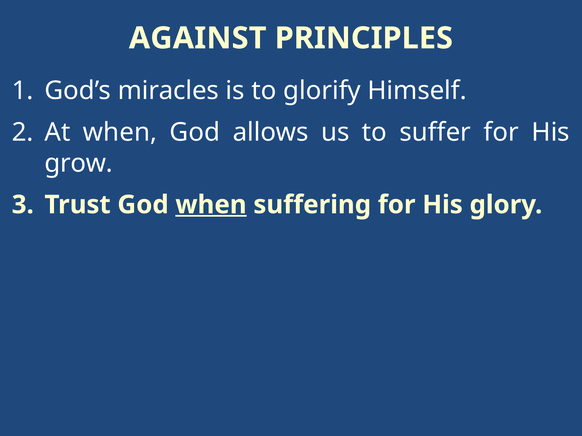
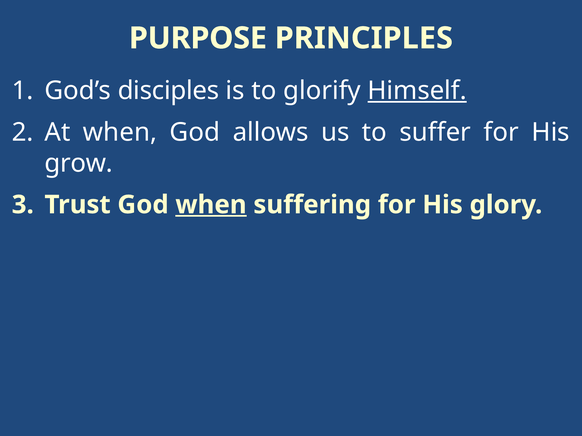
AGAINST: AGAINST -> PURPOSE (198, 38)
miracles: miracles -> disciples (168, 91)
Himself underline: none -> present (417, 91)
